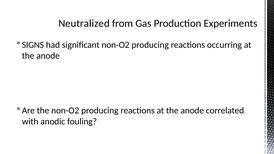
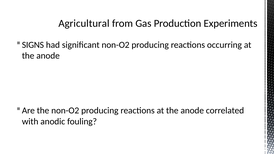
Neutralized: Neutralized -> Agricultural (84, 23)
